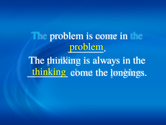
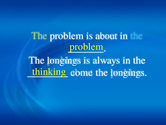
The colour: light blue -> light green (39, 36)
is come: come -> about (106, 36)
thinking: thinking -> longings (64, 60)
